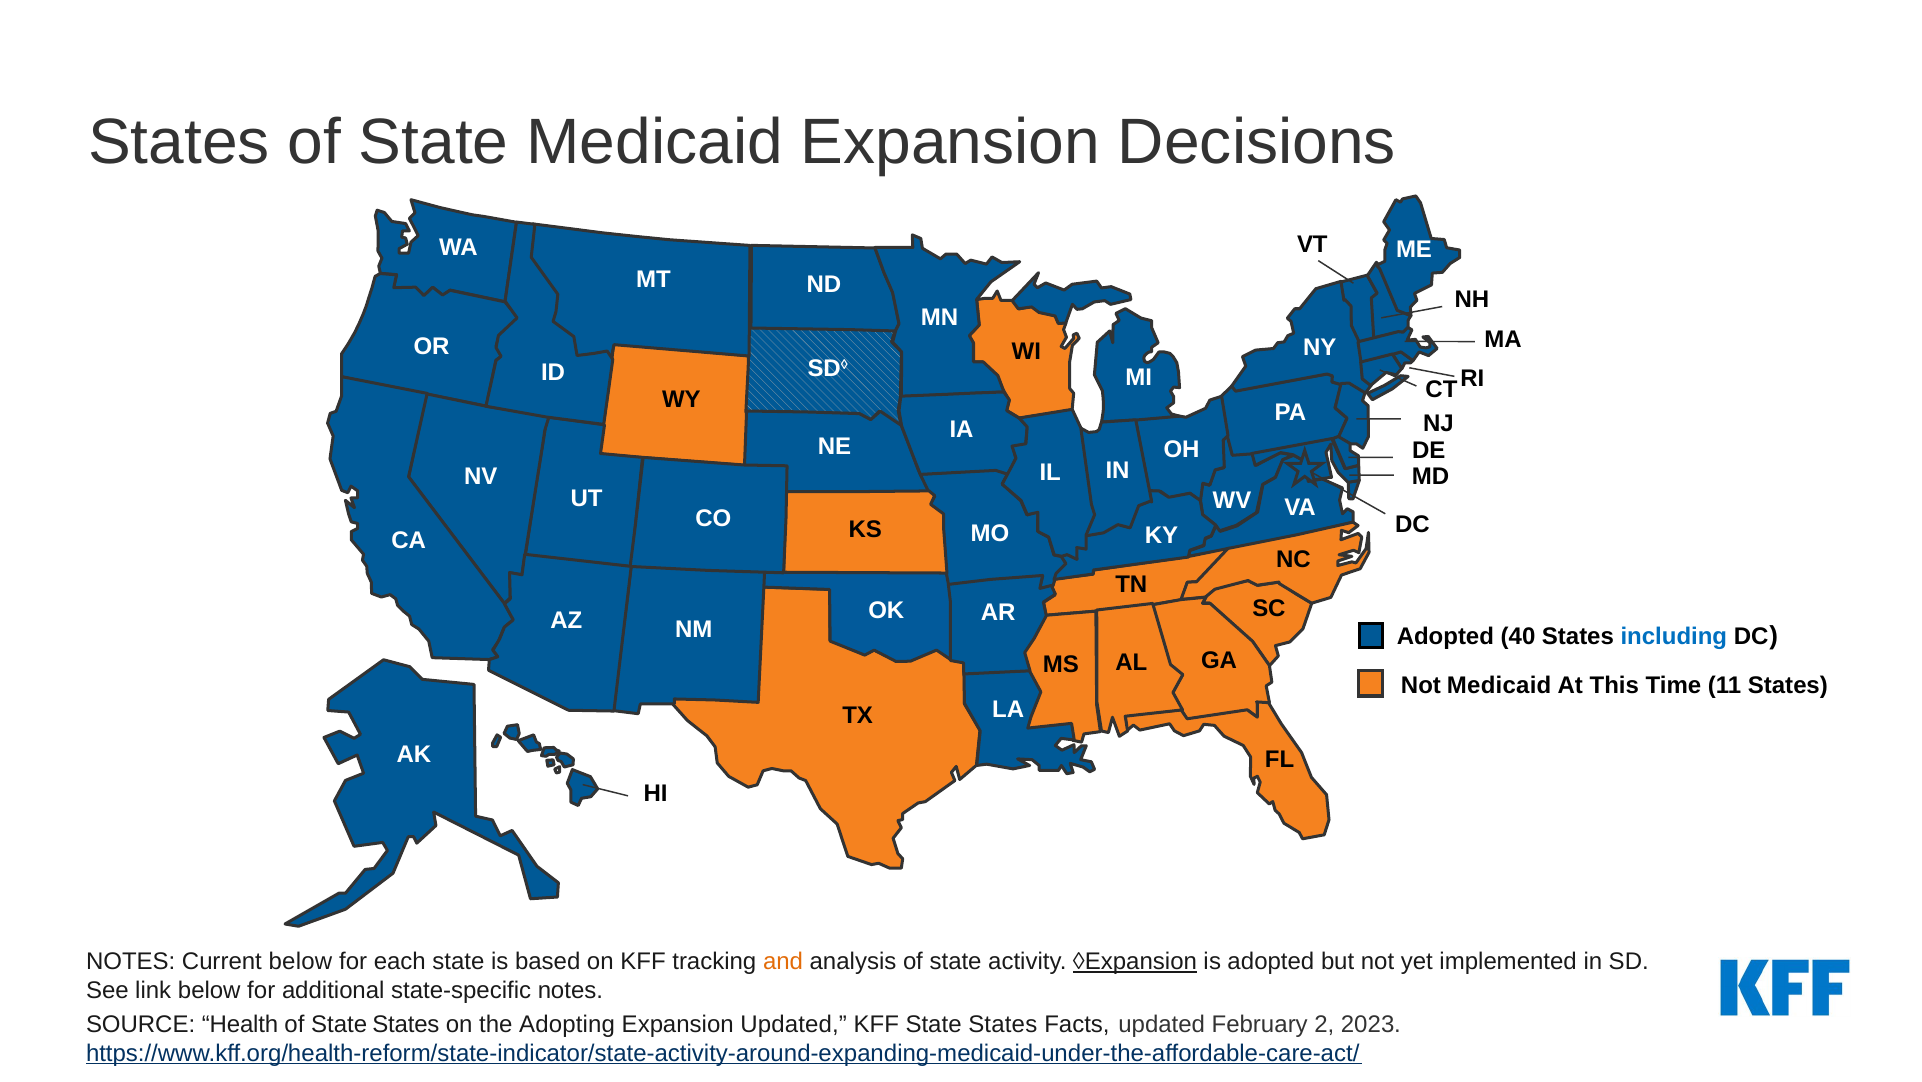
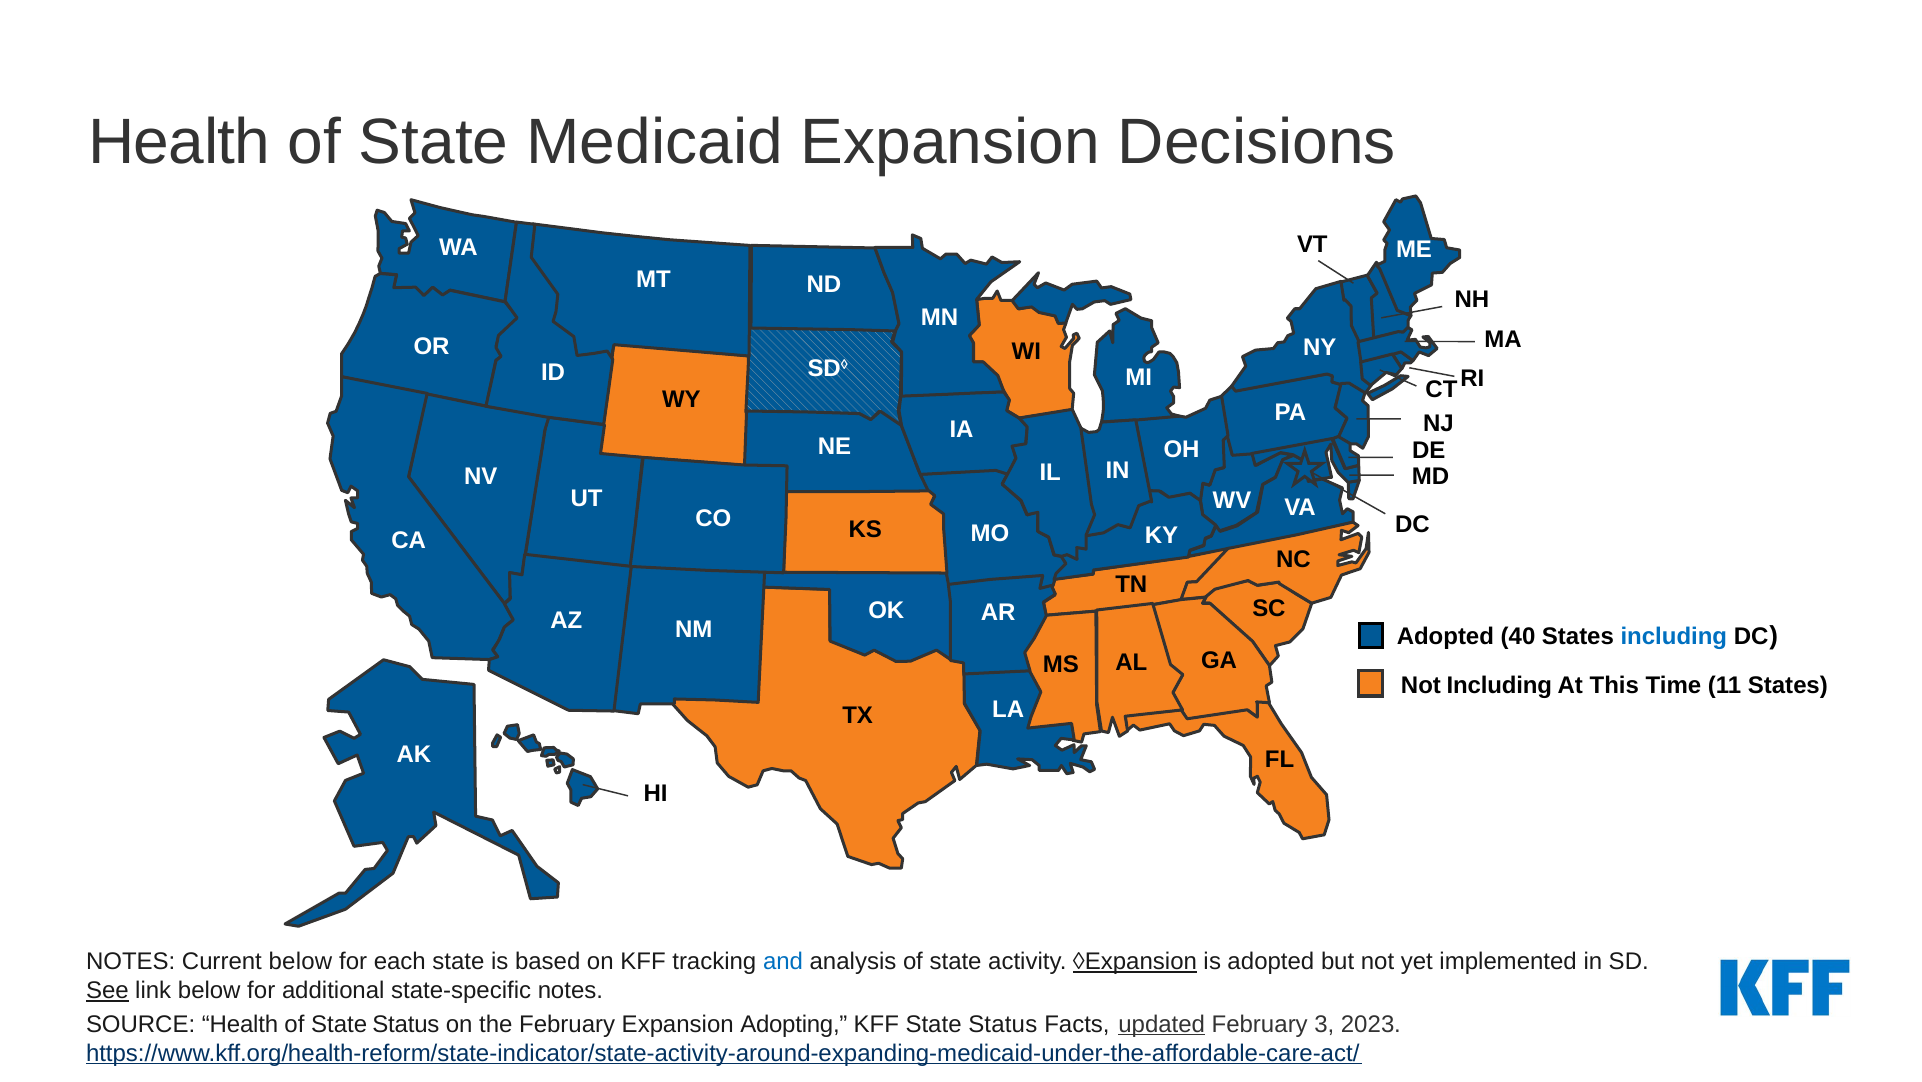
States: States -> Health (179, 143)
Not Medicaid: Medicaid -> Including (1499, 685)
and colour: orange -> blue (783, 961)
See underline: none -> present (107, 990)
of State States: States -> Status (406, 1024)
the Adopting: Adopting -> February (567, 1024)
Expansion Updated: Updated -> Adopting (794, 1024)
KFF State States: States -> Status (1003, 1024)
updated underline: none -> present (1162, 1024)
2: 2 -> 3 (1324, 1024)
